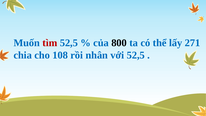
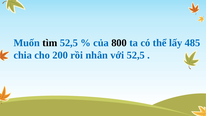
tìm colour: red -> black (50, 43)
271: 271 -> 485 (193, 43)
108: 108 -> 200 (60, 55)
